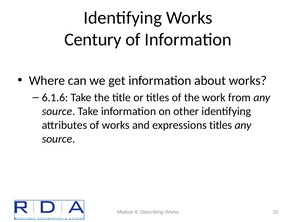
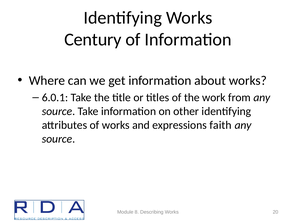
6.1.6: 6.1.6 -> 6.0.1 (55, 98)
expressions titles: titles -> faith (221, 125)
